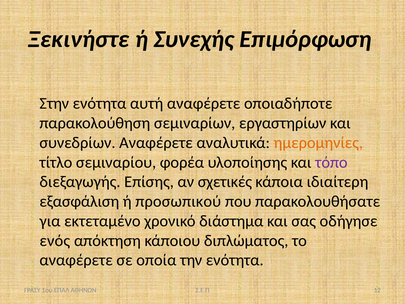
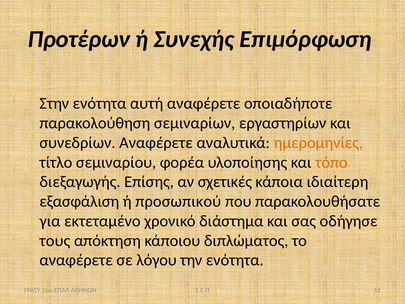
Ξεκινήστε: Ξεκινήστε -> Προτέρων (79, 39)
τόπο colour: purple -> orange (331, 162)
ενός: ενός -> τους (55, 240)
οποία: οποία -> λόγου (156, 260)
